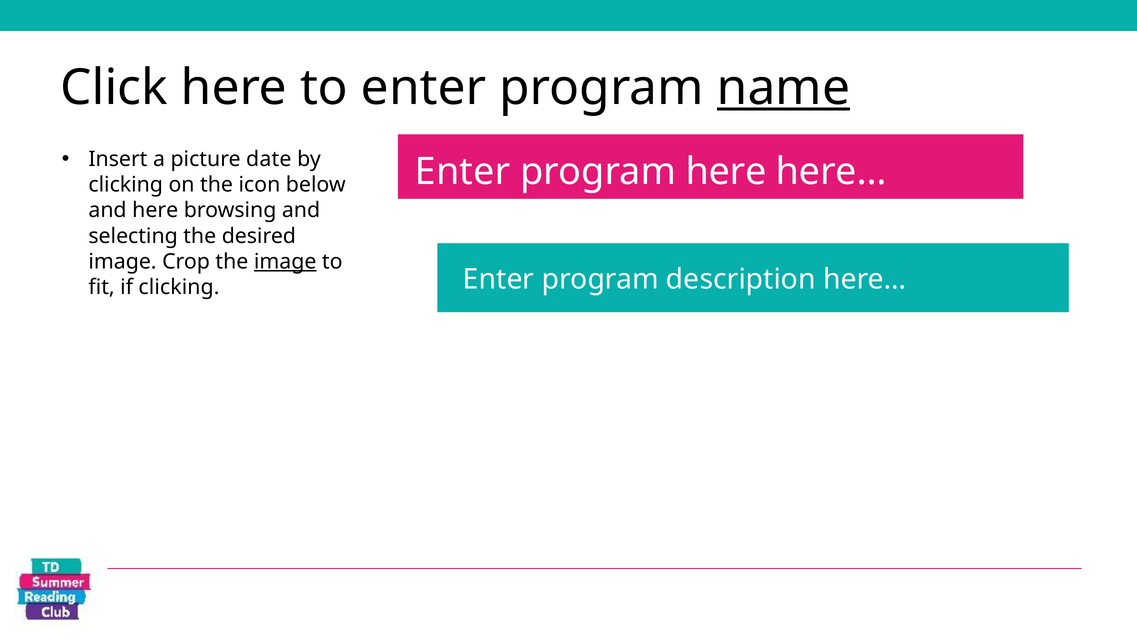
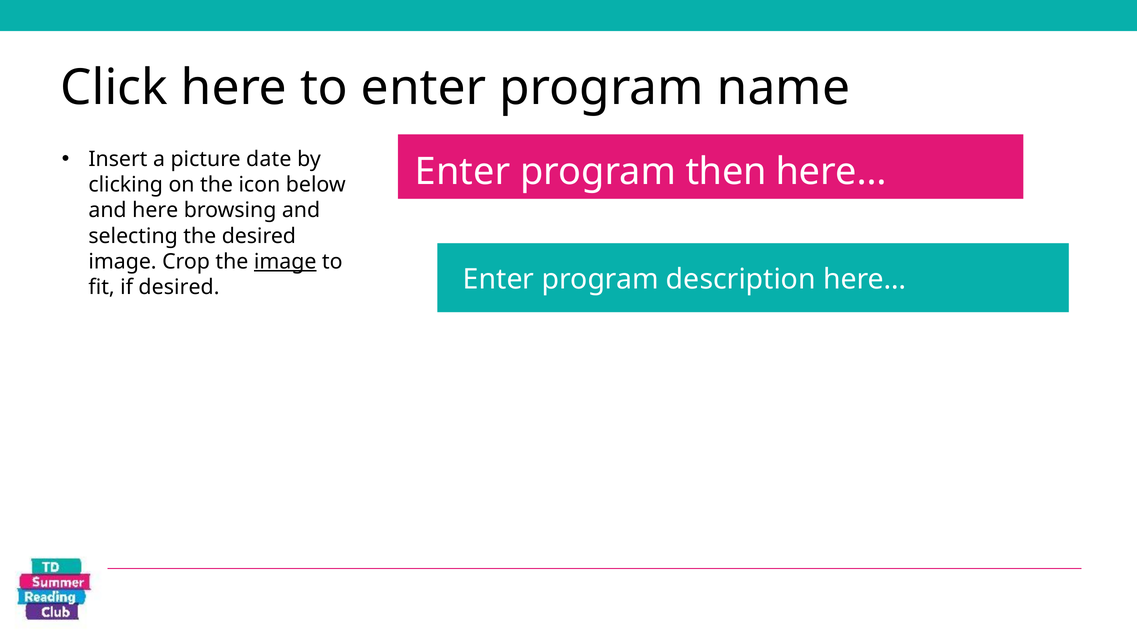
name underline: present -> none (783, 88)
program here: here -> then (726, 172)
if clicking: clicking -> desired (179, 287)
